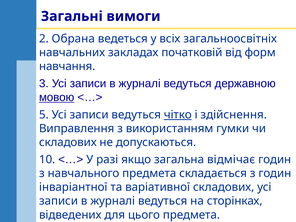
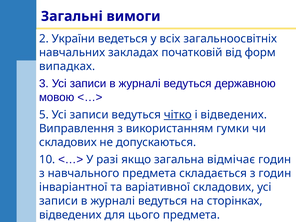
Обрана: Обрана -> України (73, 39)
навчання: навчання -> випадках (67, 66)
мовою underline: present -> none (57, 97)
і здійснення: здійснення -> відведених (234, 115)
